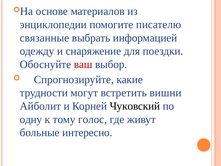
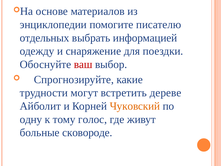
связанные: связанные -> отдельных (45, 38)
вишни: вишни -> дереве (166, 93)
Чуковский colour: black -> orange (135, 106)
интересно: интересно -> сковороде (87, 132)
